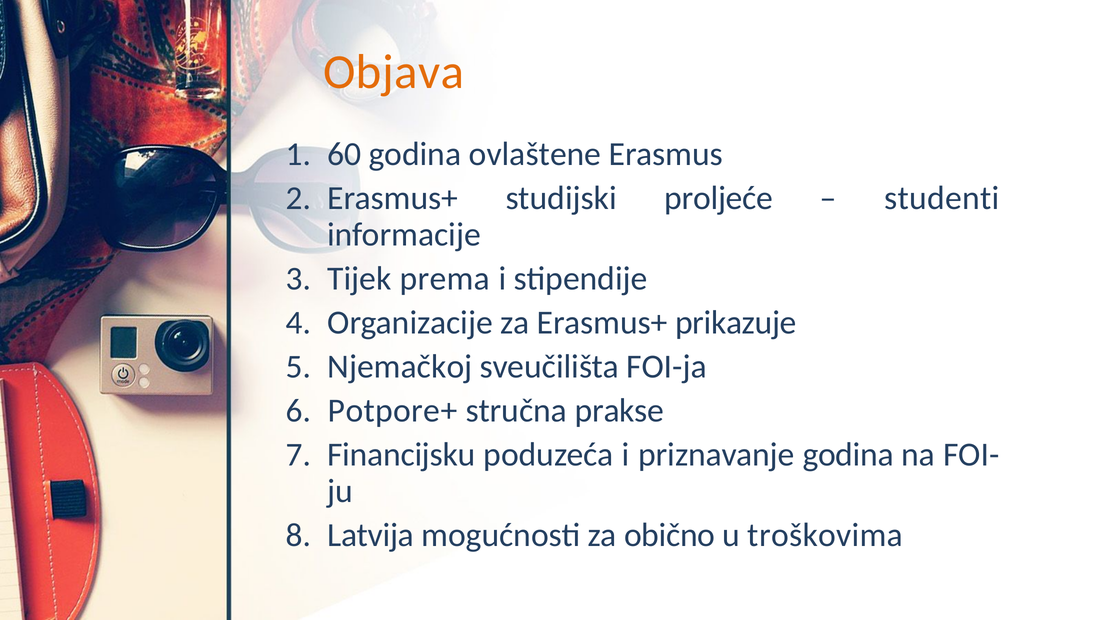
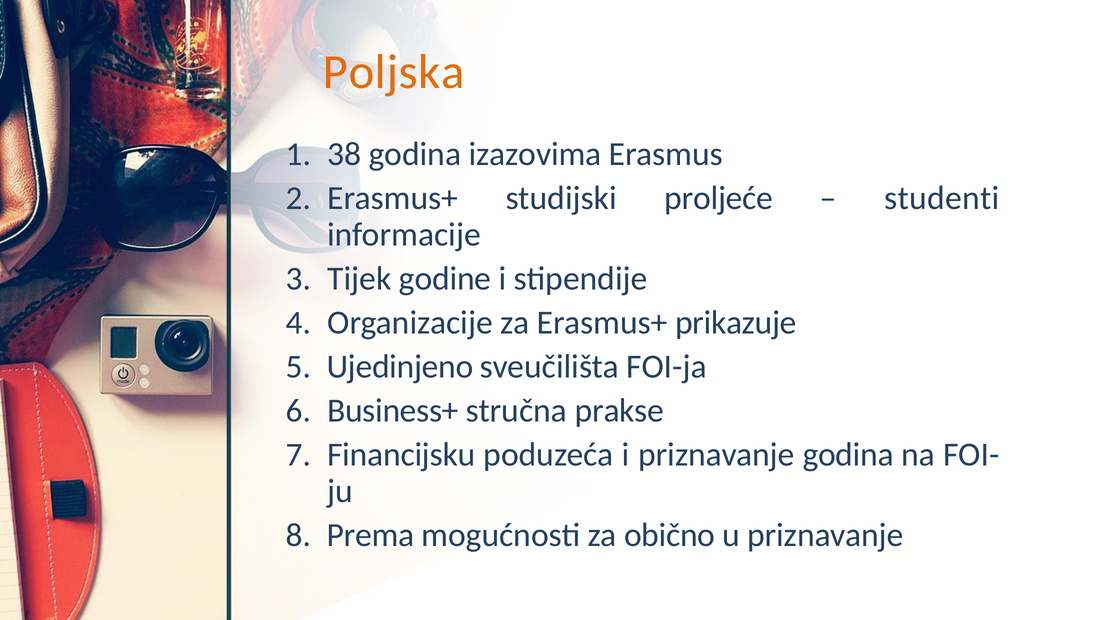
Objava: Objava -> Poljska (394, 72)
60: 60 -> 38 (344, 154)
ovlaštene: ovlaštene -> izazovima (535, 154)
prema: prema -> godine (445, 278)
Njemačkoj: Njemačkoj -> Ujedinjeno (400, 367)
Potpore+: Potpore+ -> Business+ (393, 411)
Latvija: Latvija -> Prema (371, 535)
u troškovima: troškovima -> priznavanje (825, 535)
